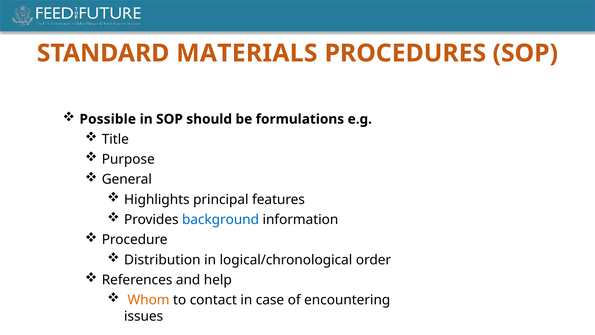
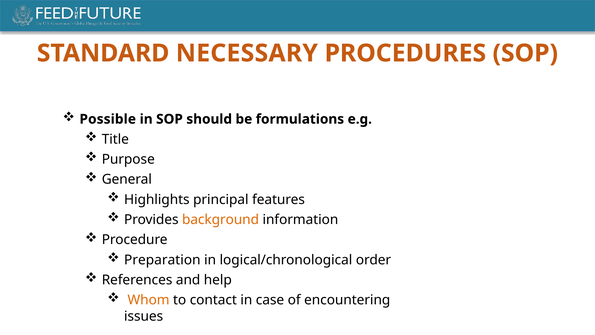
MATERIALS: MATERIALS -> NECESSARY (247, 53)
background colour: blue -> orange (221, 219)
Distribution: Distribution -> Preparation (162, 260)
